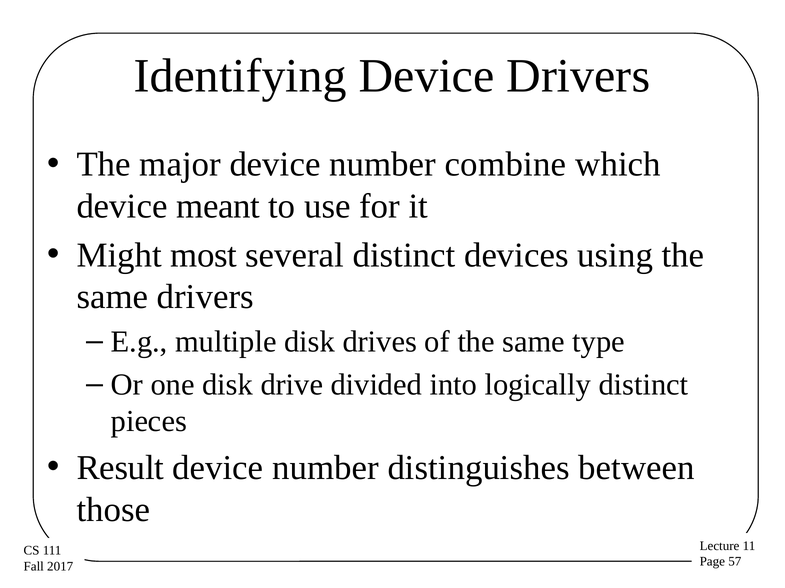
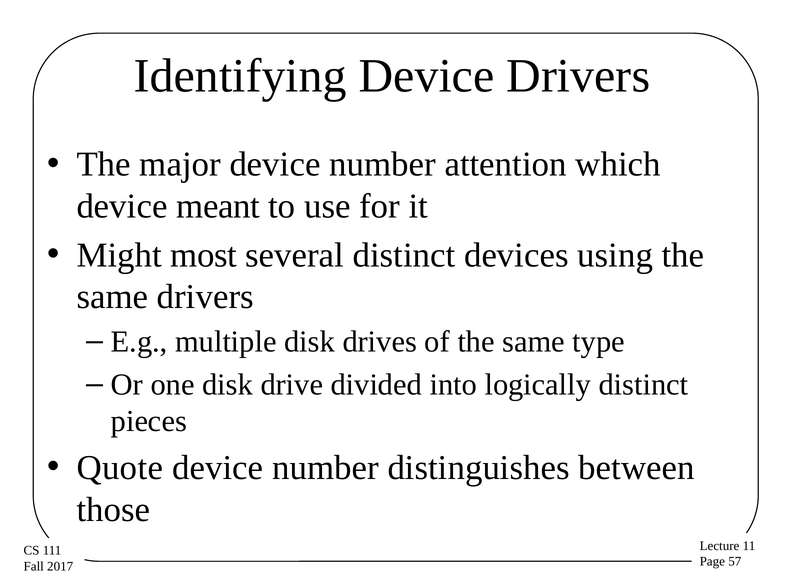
combine: combine -> attention (506, 165)
Result: Result -> Quote (120, 468)
